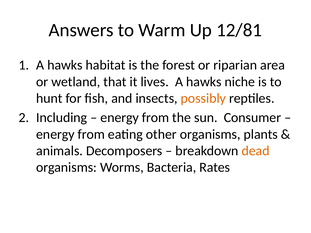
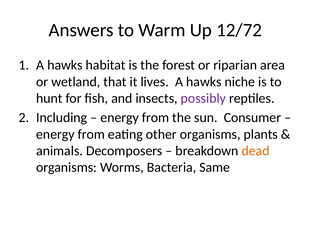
12/81: 12/81 -> 12/72 (239, 30)
possibly colour: orange -> purple (203, 98)
Rates: Rates -> Same (215, 168)
